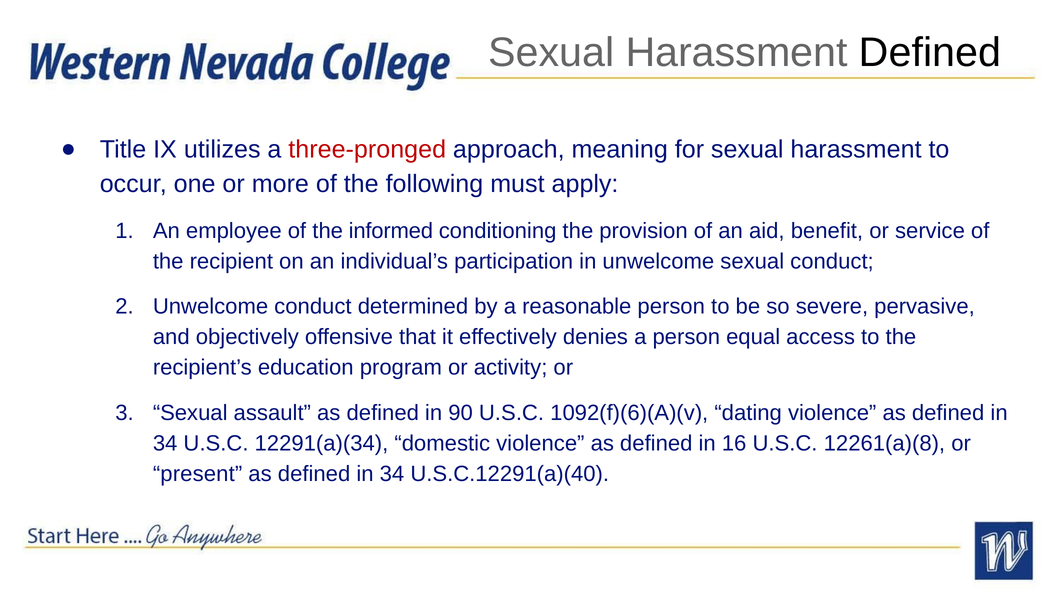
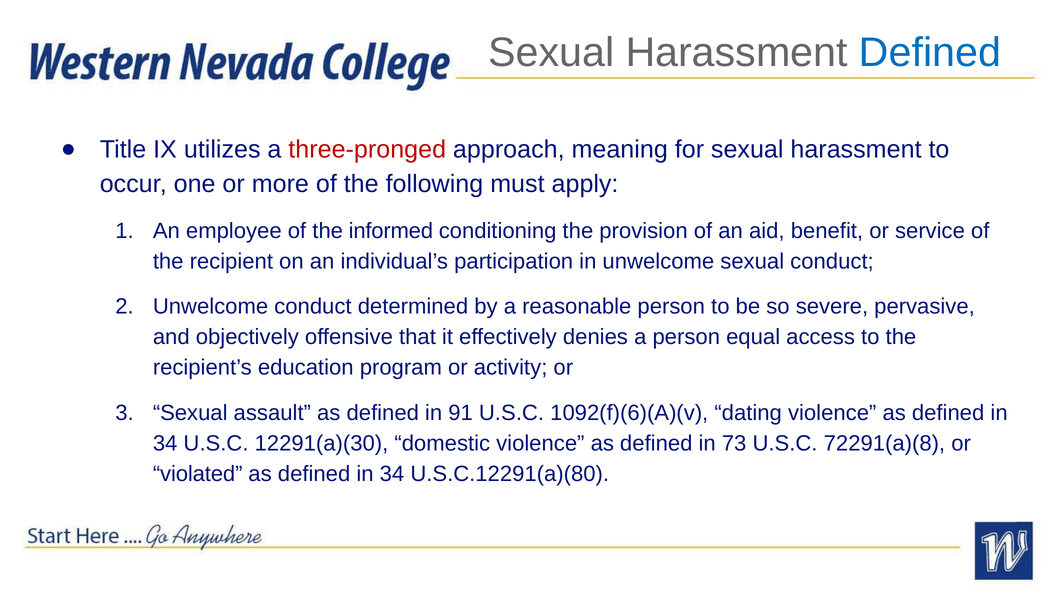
Defined colour: black -> blue (930, 53)
90: 90 -> 91 (461, 413)
12291(a)(34: 12291(a)(34 -> 12291(a)(30 (321, 443)
16: 16 -> 73 (734, 443)
12261(a)(8: 12261(a)(8 -> 72291(a)(8 (884, 443)
present: present -> violated (198, 474)
U.S.C.12291(a)(40: U.S.C.12291(a)(40 -> U.S.C.12291(a)(80 (510, 474)
